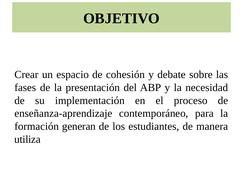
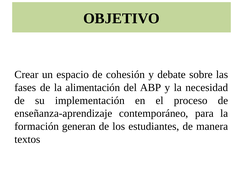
presentación: presentación -> alimentación (93, 88)
utiliza: utiliza -> textos (27, 140)
